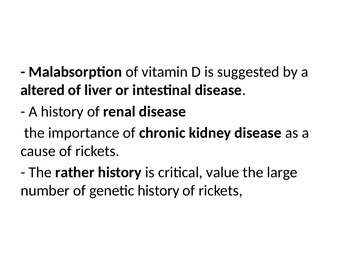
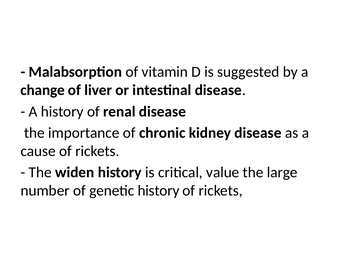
altered: altered -> change (43, 90)
rather: rather -> widen (75, 173)
